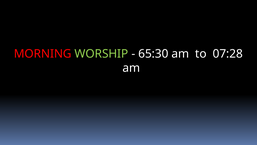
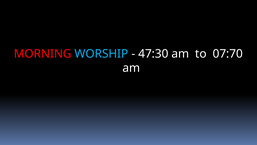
WORSHIP colour: light green -> light blue (101, 54)
65:30: 65:30 -> 47:30 (153, 54)
07:28: 07:28 -> 07:70 (228, 54)
